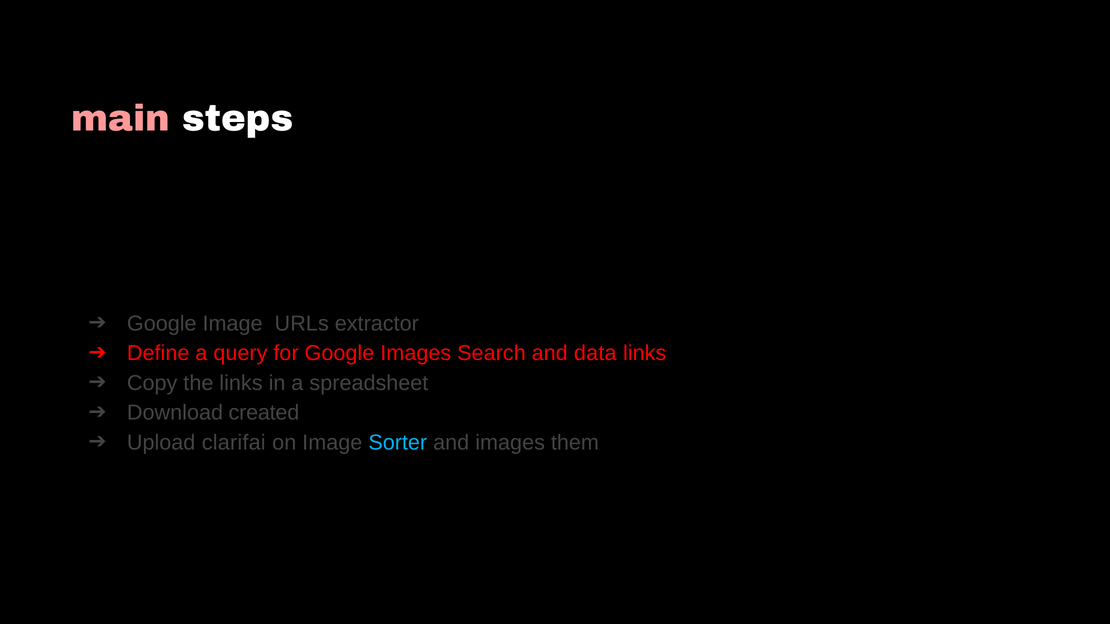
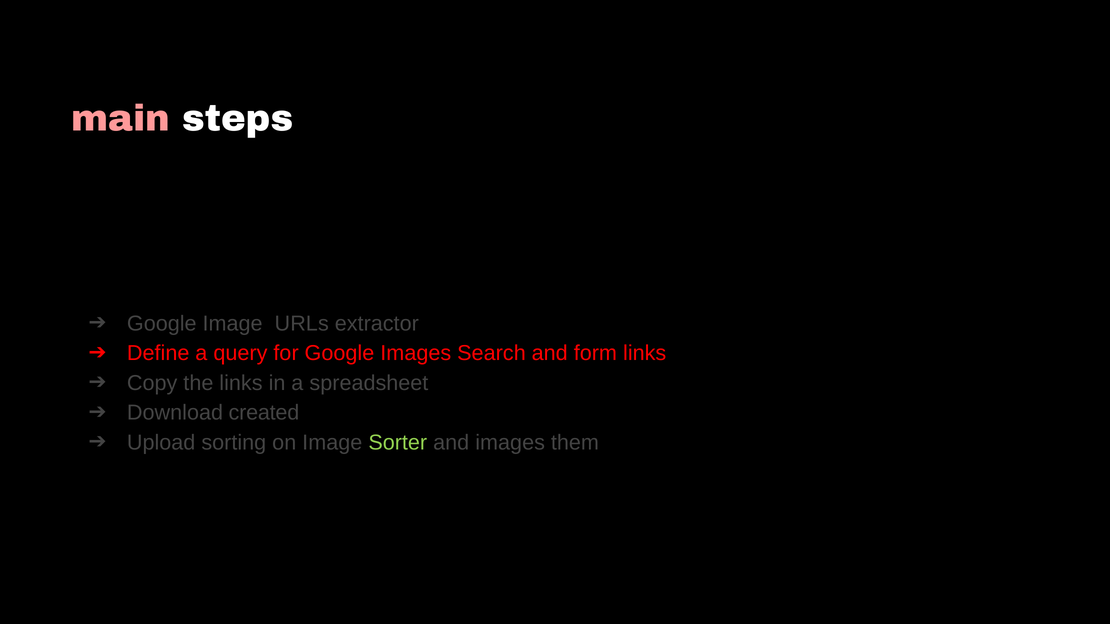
data: data -> form (595, 353)
clarifai: clarifai -> sorting (234, 443)
Sorter colour: light blue -> light green (398, 443)
